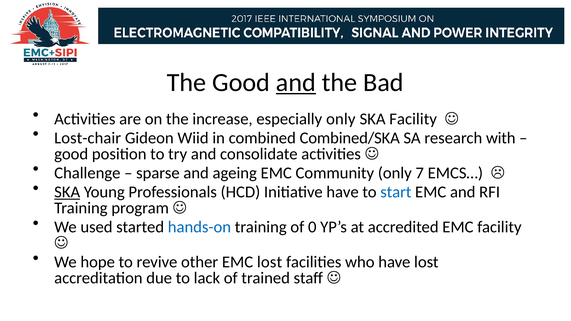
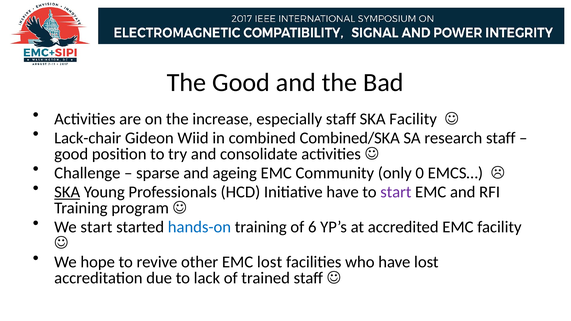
and underline: present -> none (296, 82)
especially only: only -> staff (341, 119)
Lost-chair: Lost-chair -> Lack-chair (88, 138)
research with: with -> staff (501, 138)
7: 7 -> 0 (420, 173)
start colour: blue -> purple (396, 192)
We used: used -> start (96, 227)
0: 0 -> 6 (312, 227)
